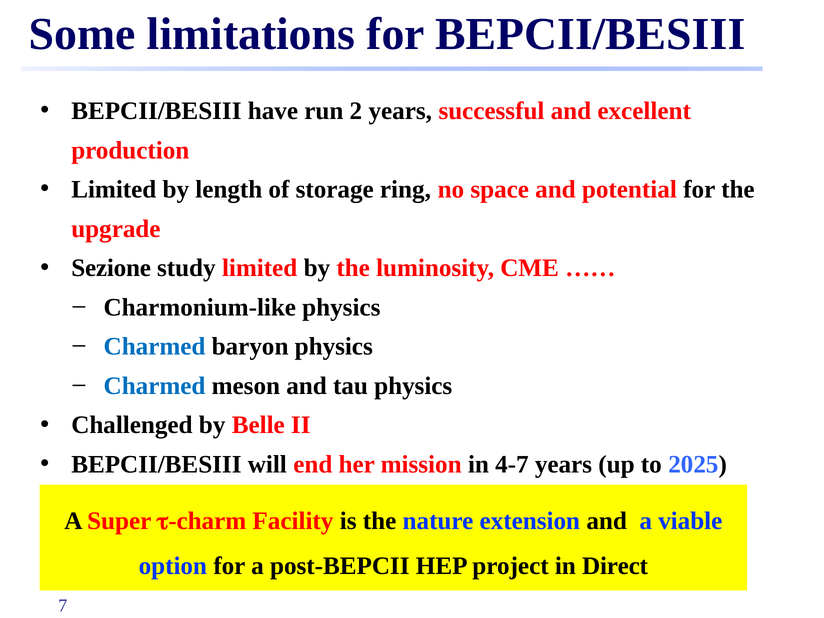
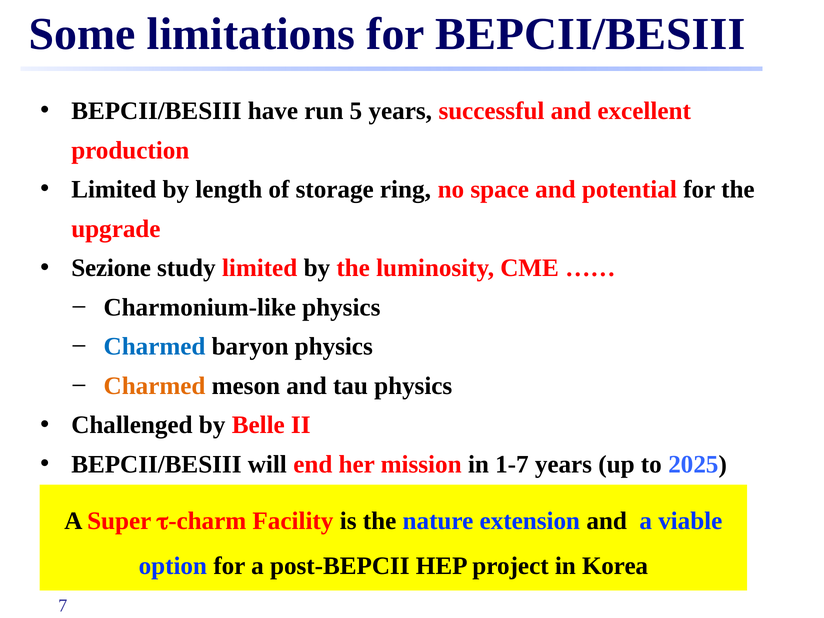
2: 2 -> 5 (356, 111)
Charmed colour: blue -> orange (155, 386)
4-7: 4-7 -> 1-7 (512, 464)
Direct: Direct -> Korea (615, 566)
